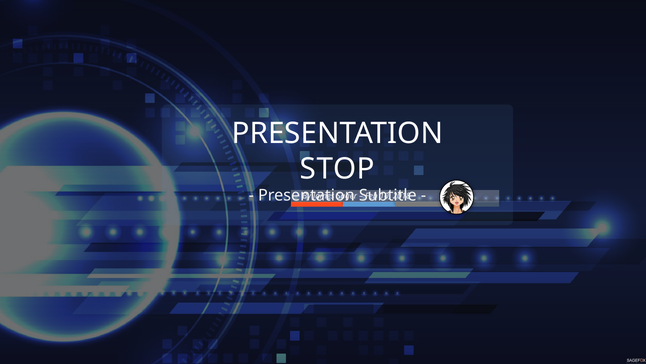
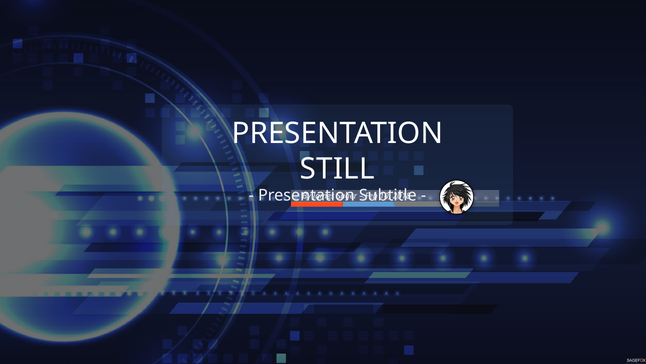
STOP: STOP -> STILL (337, 169)
